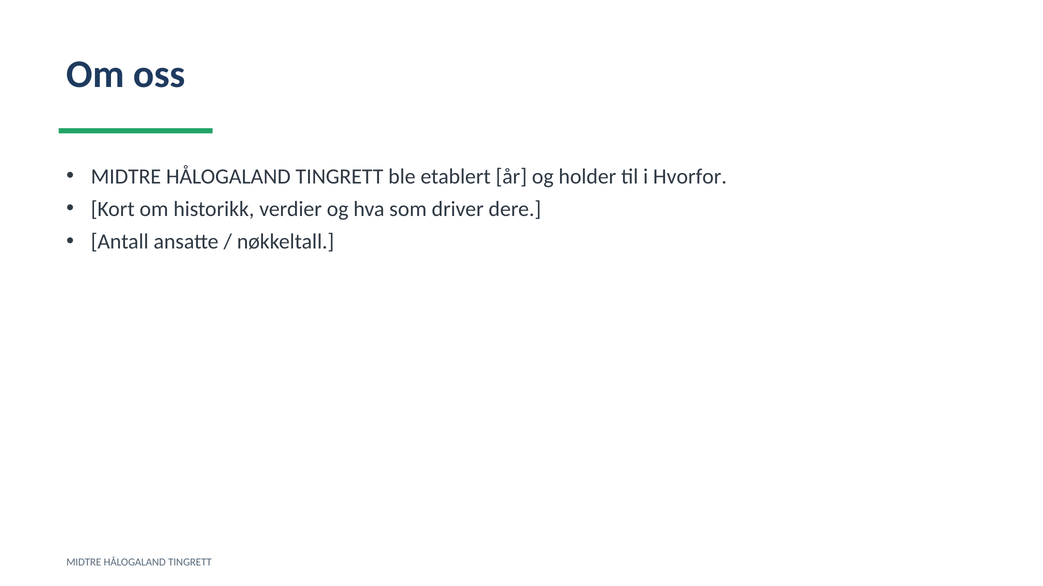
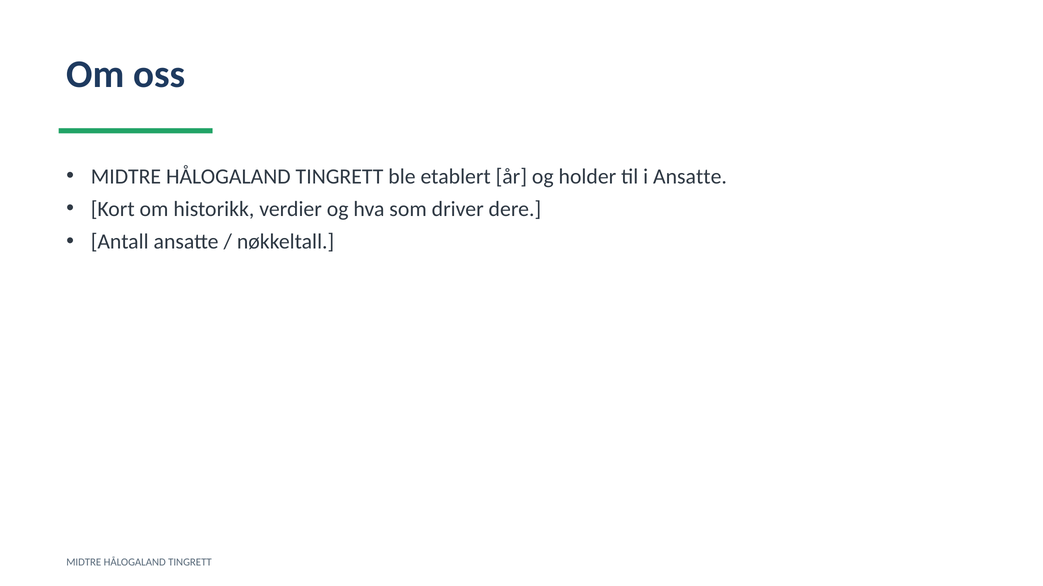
i Hvorfor: Hvorfor -> Ansatte (690, 177)
